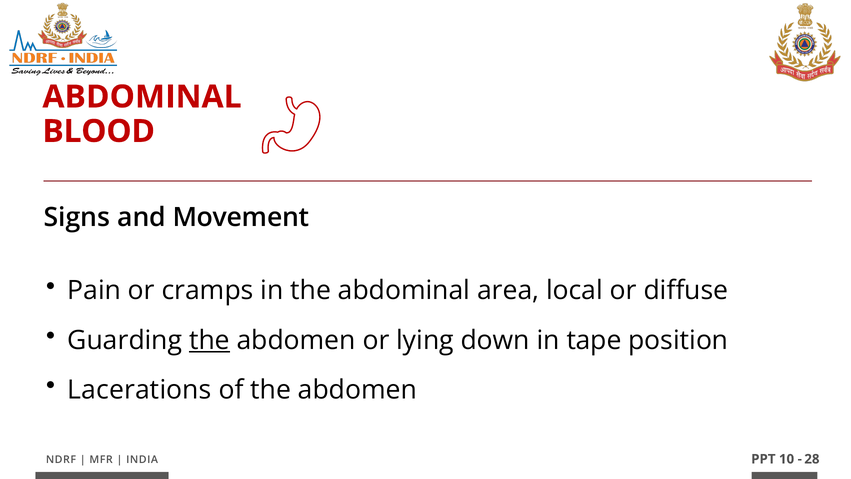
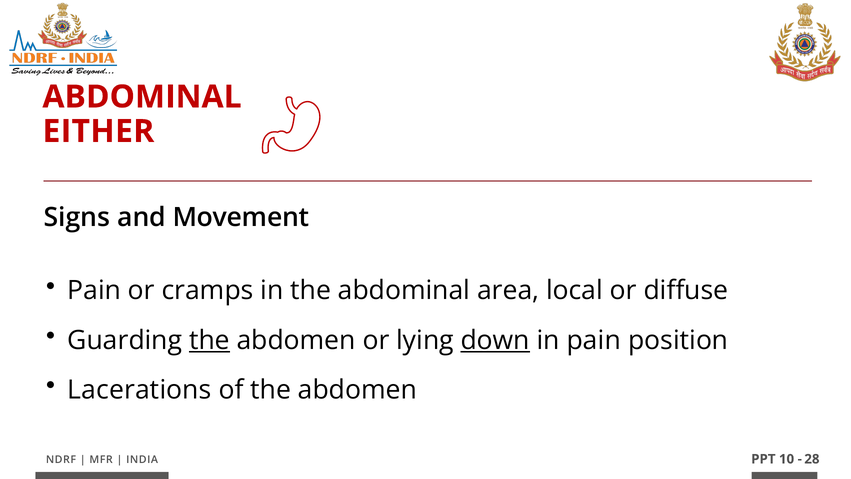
BLOOD: BLOOD -> EITHER (98, 131)
down underline: none -> present (495, 340)
in tape: tape -> pain (594, 340)
